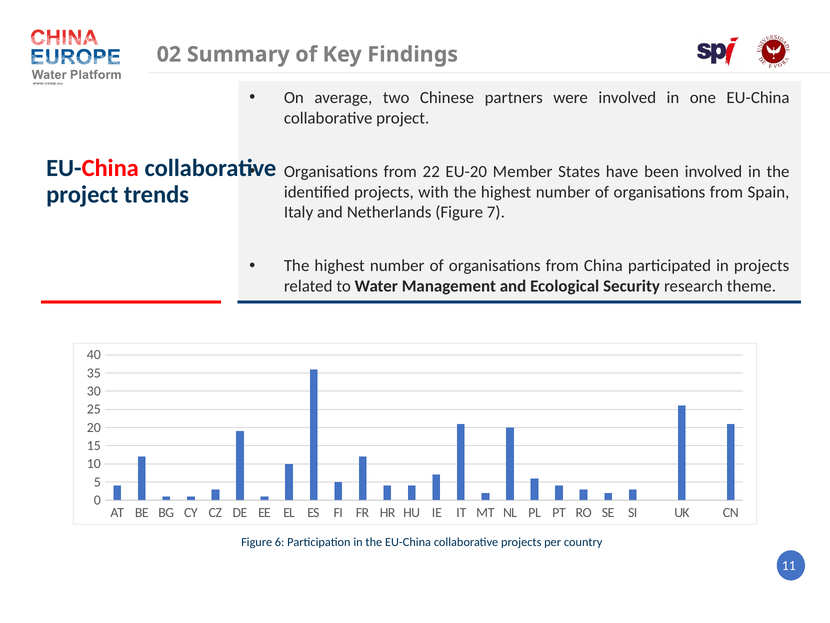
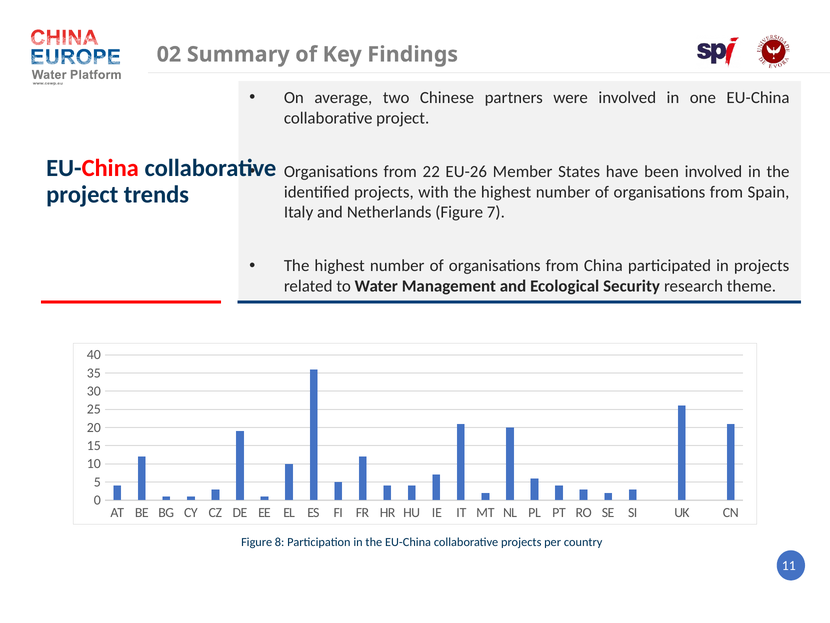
EU-20: EU-20 -> EU-26 (466, 172)
6: 6 -> 8 (280, 542)
